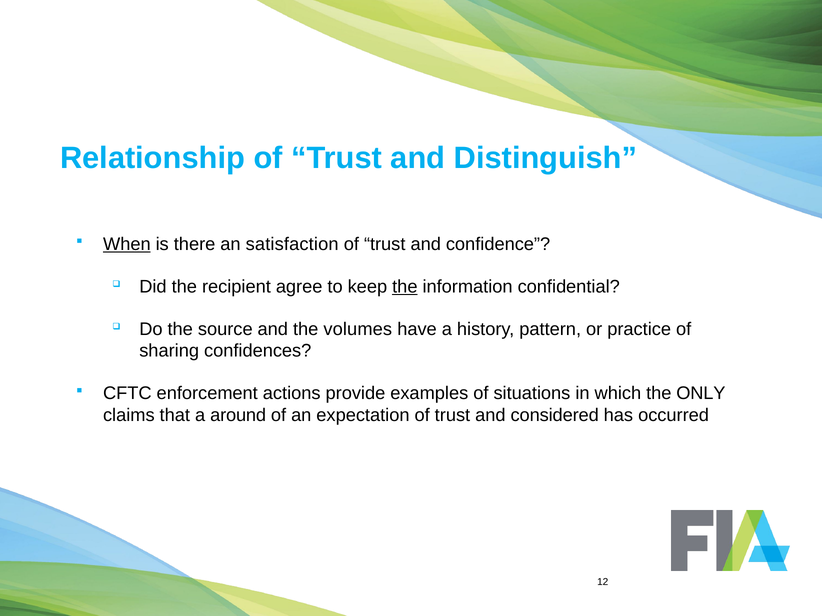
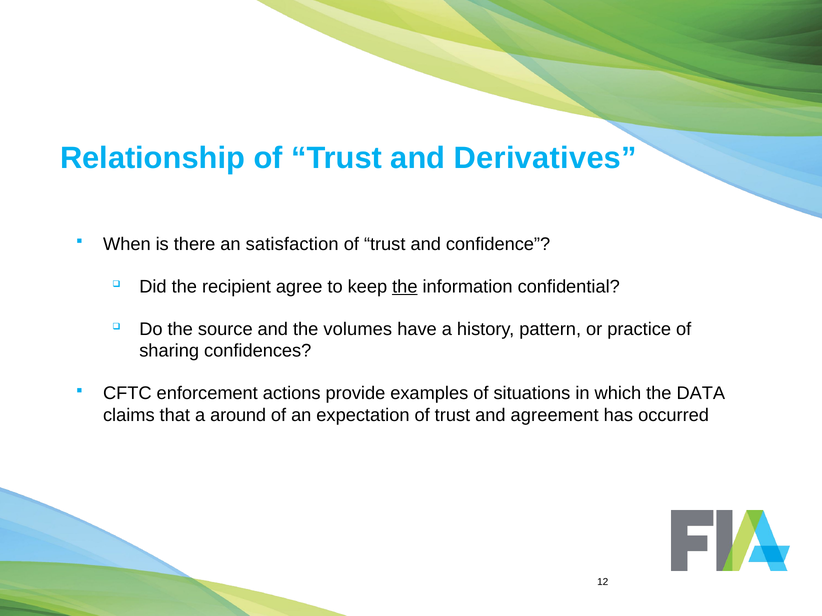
Distinguish: Distinguish -> Derivatives (545, 158)
When underline: present -> none (127, 244)
ONLY: ONLY -> DATA (701, 394)
considered: considered -> agreement (555, 416)
